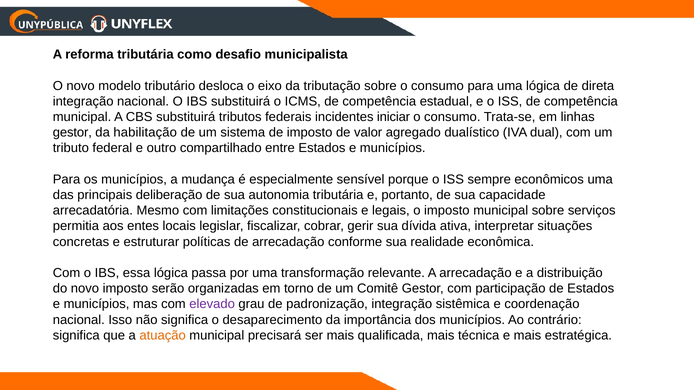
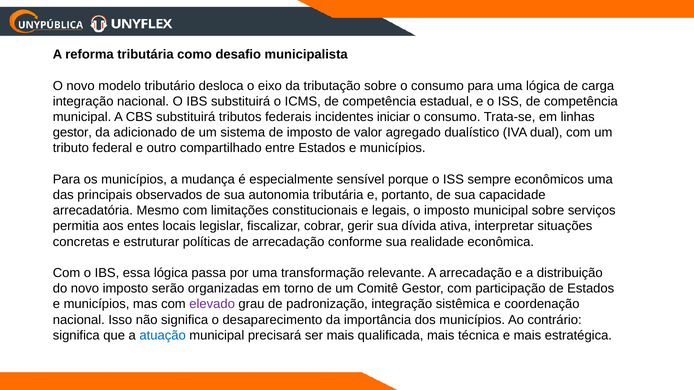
direta: direta -> carga (598, 86)
habilitação: habilitação -> adicionado (145, 133)
deliberação: deliberação -> observados (169, 195)
atuação colour: orange -> blue (163, 336)
